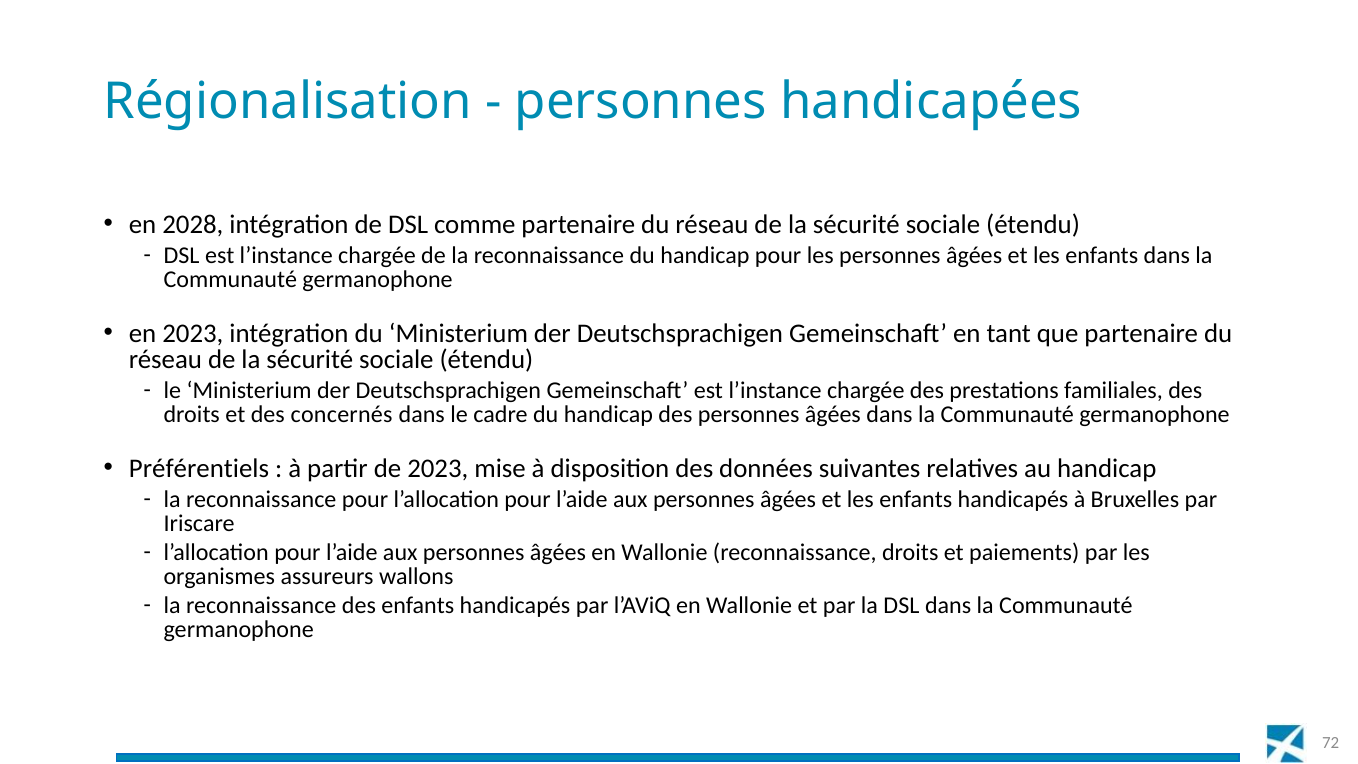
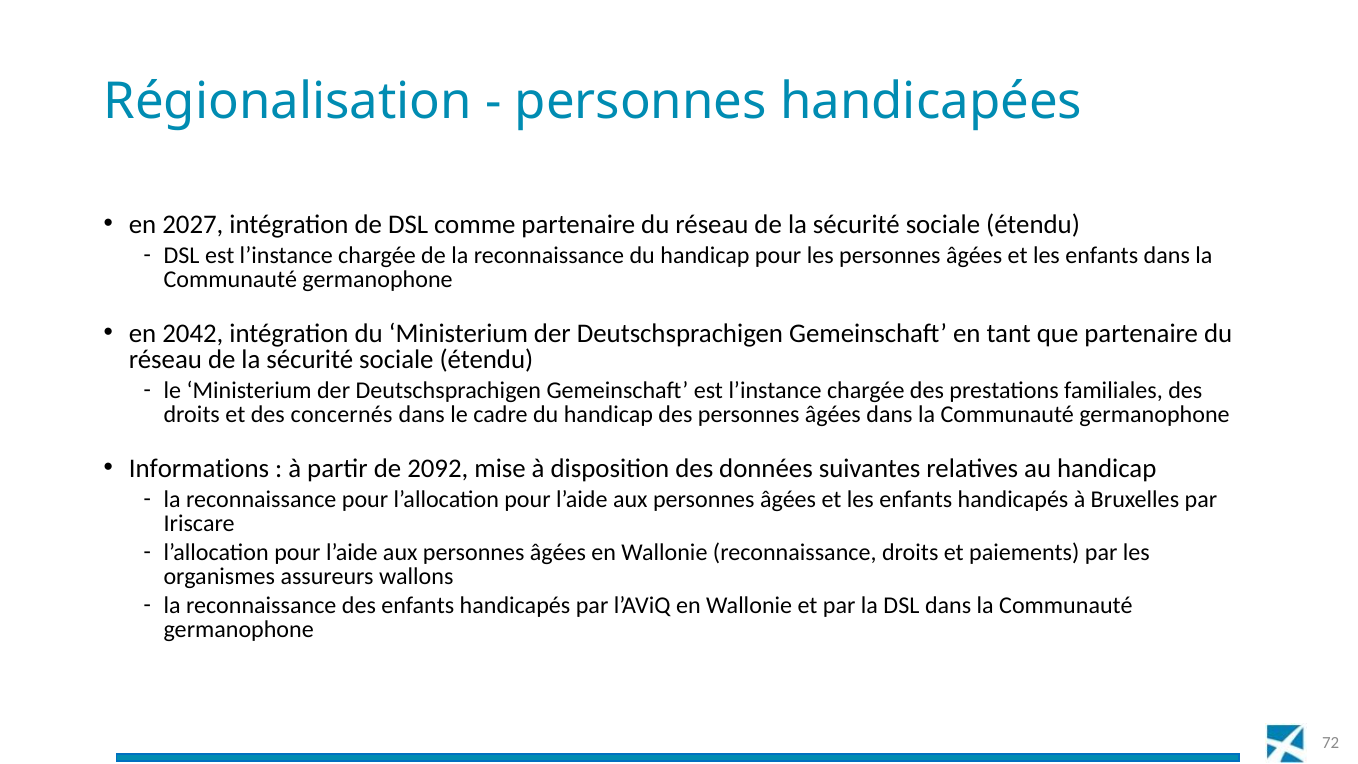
2028: 2028 -> 2027 (193, 225)
en 2023: 2023 -> 2042 (193, 333)
Préférentiels: Préférentiels -> Informations (199, 469)
de 2023: 2023 -> 2092 (438, 469)
